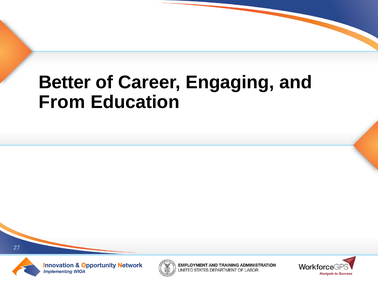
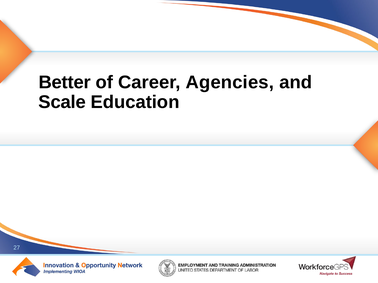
Engaging: Engaging -> Agencies (230, 82)
From: From -> Scale (62, 102)
